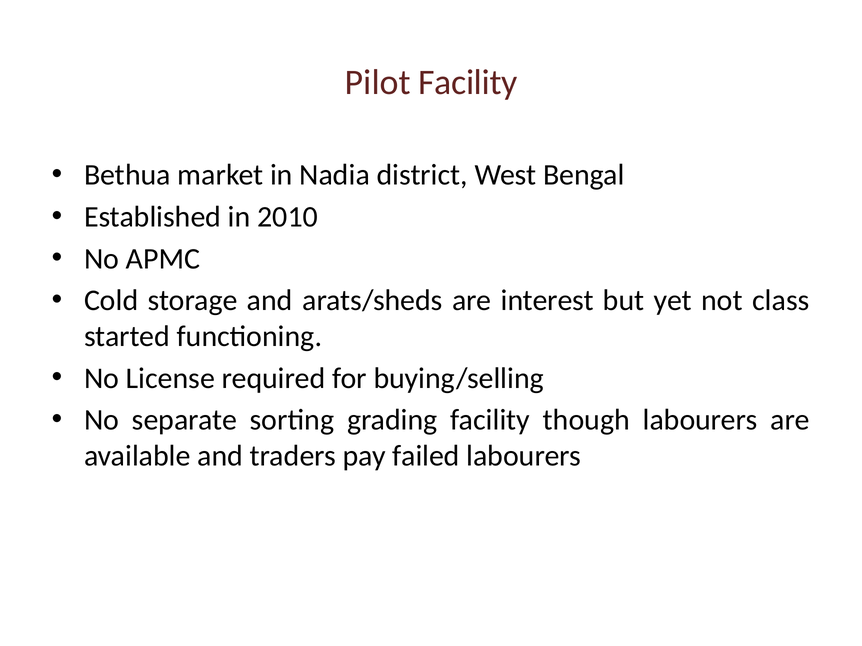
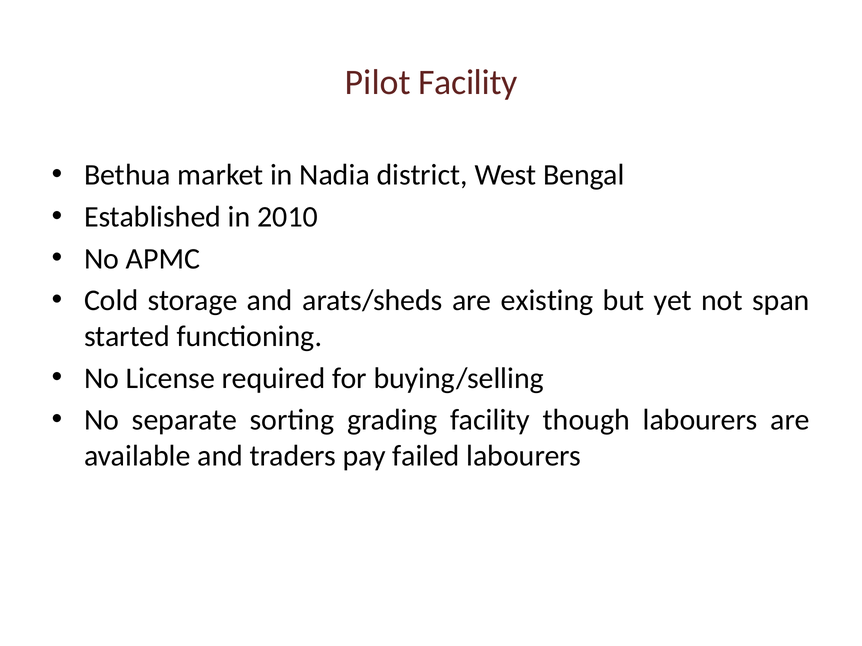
interest: interest -> existing (547, 301)
class: class -> span (781, 301)
